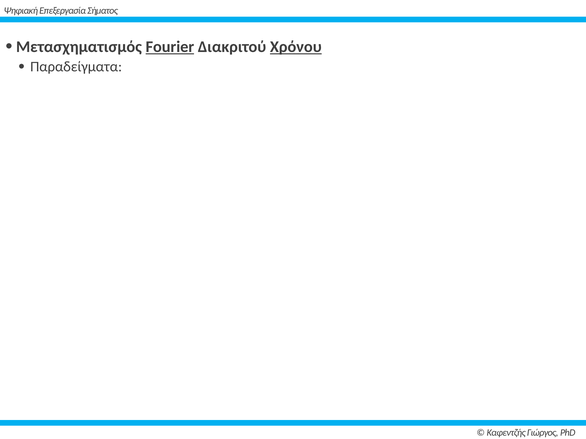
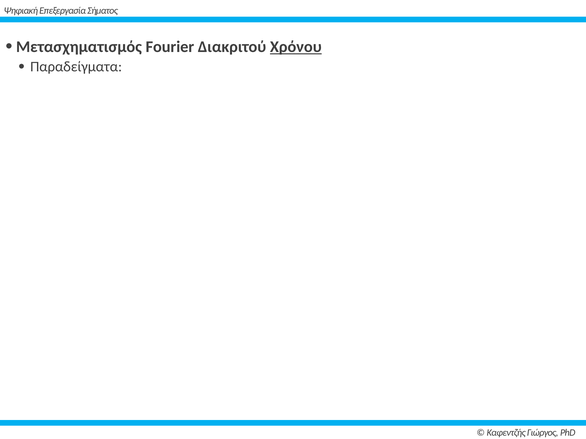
Fourier underline: present -> none (170, 47)
